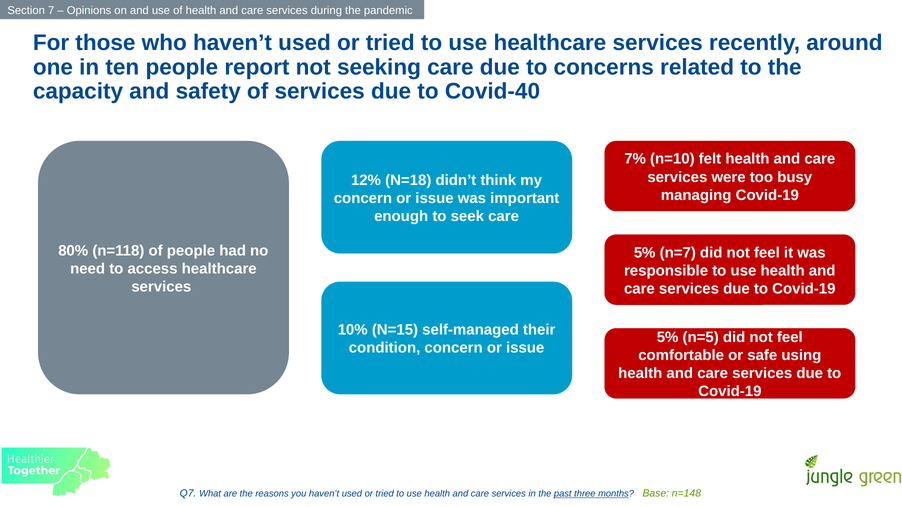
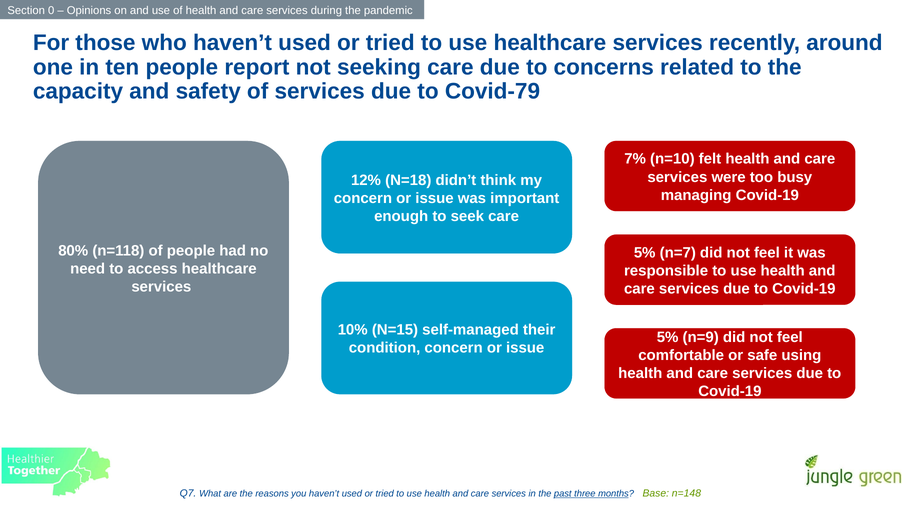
7: 7 -> 0 (51, 10)
Covid-40: Covid-40 -> Covid-79 (492, 91)
n=5: n=5 -> n=9 (701, 338)
